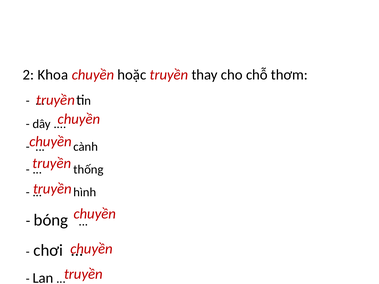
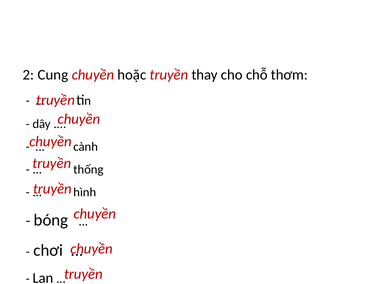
Khoa: Khoa -> Cung (53, 75)
